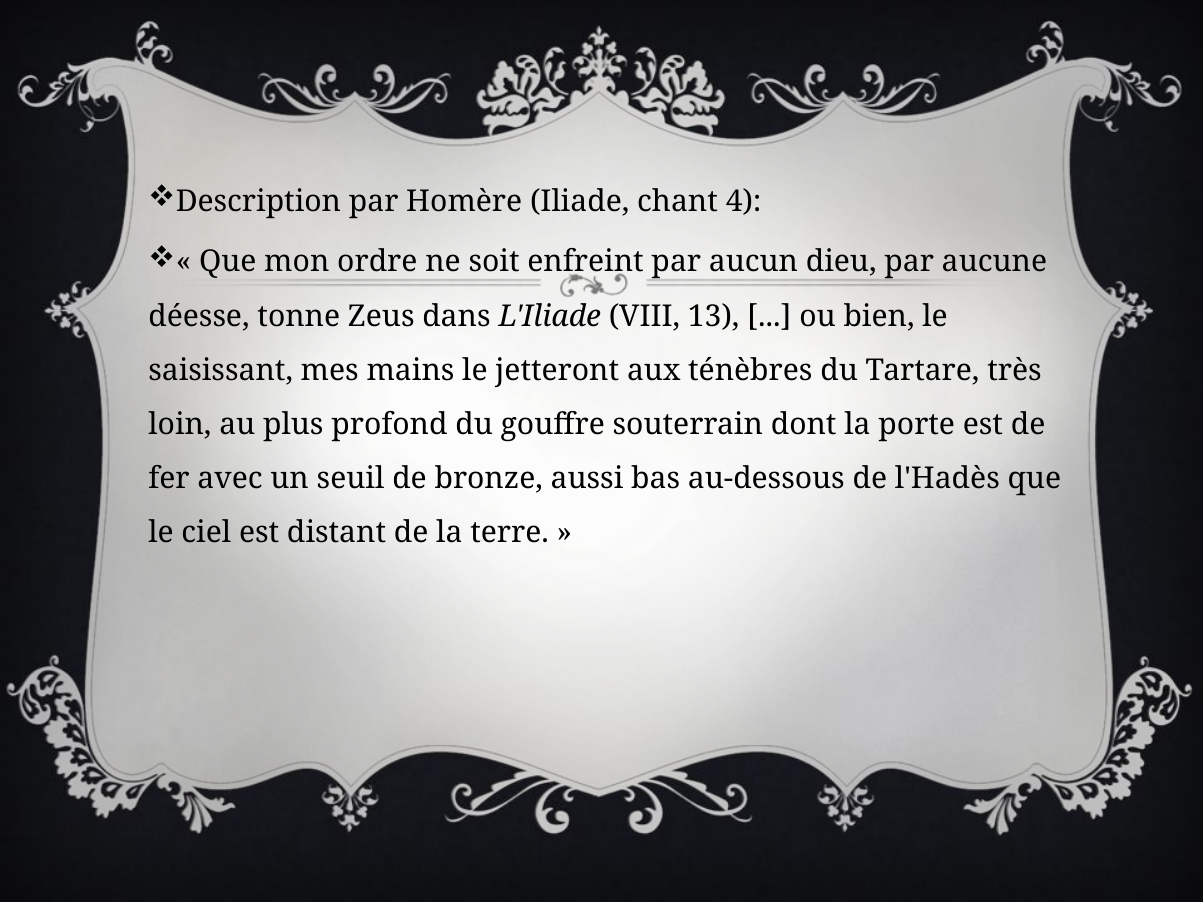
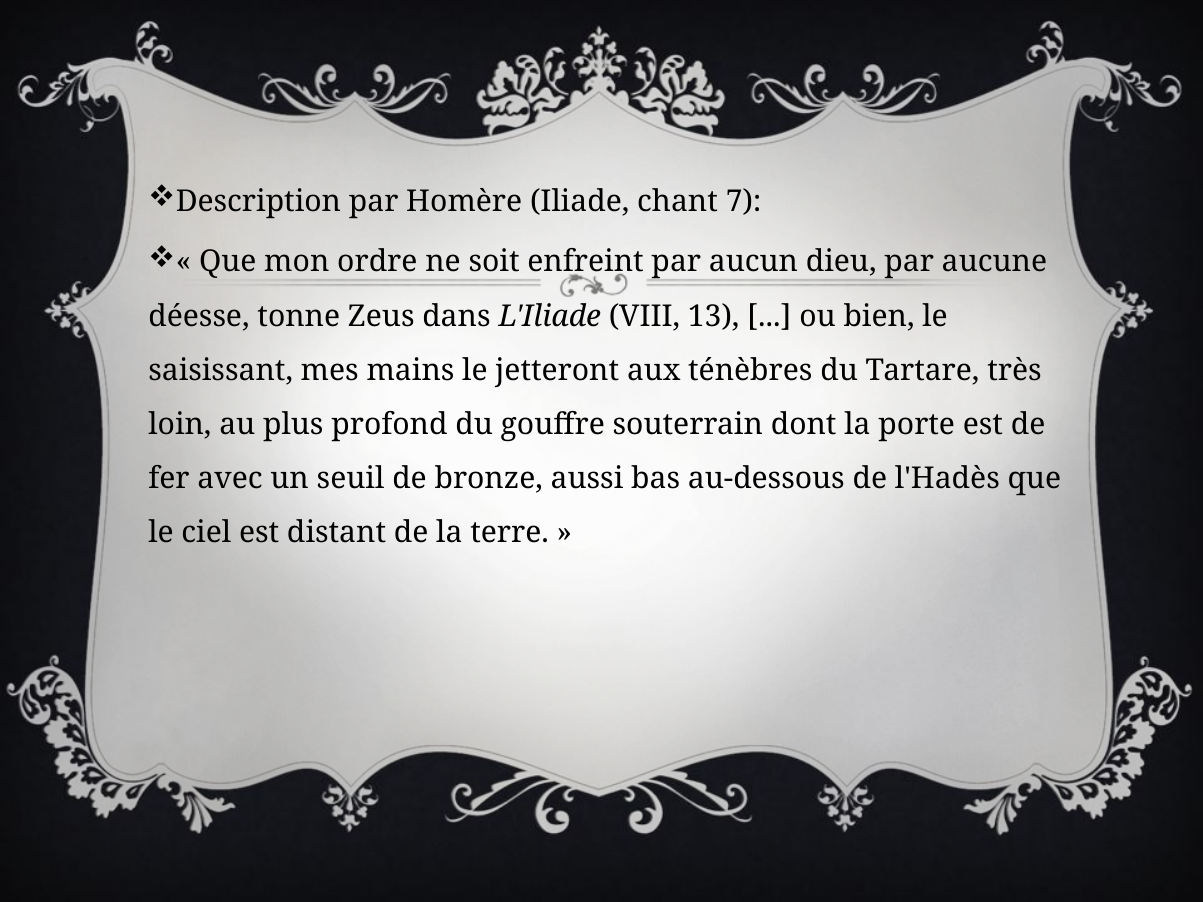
4: 4 -> 7 (744, 202)
